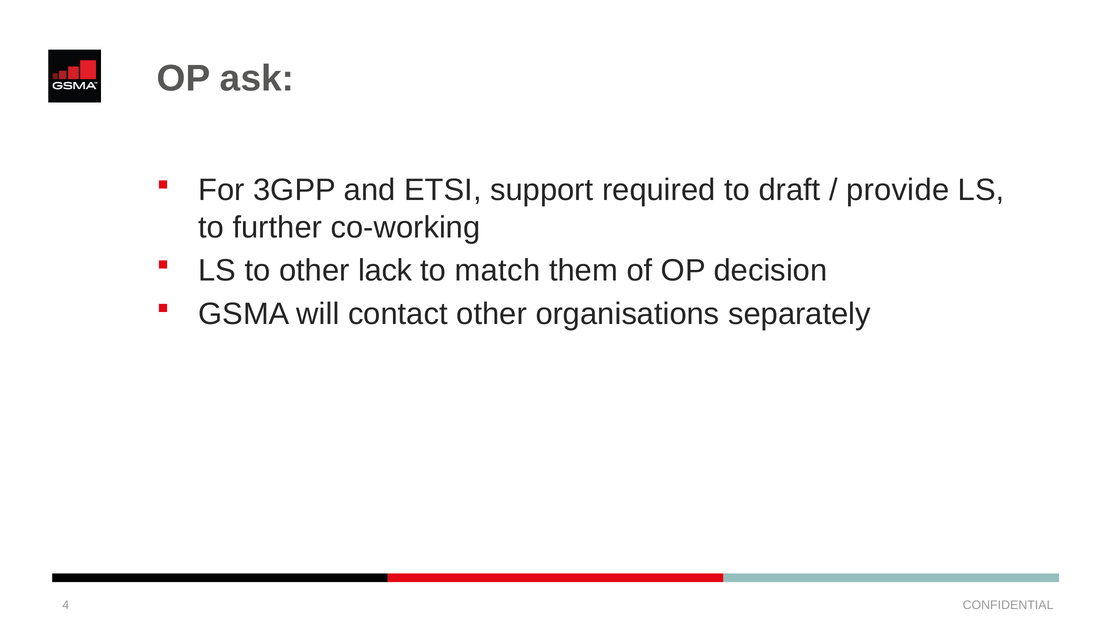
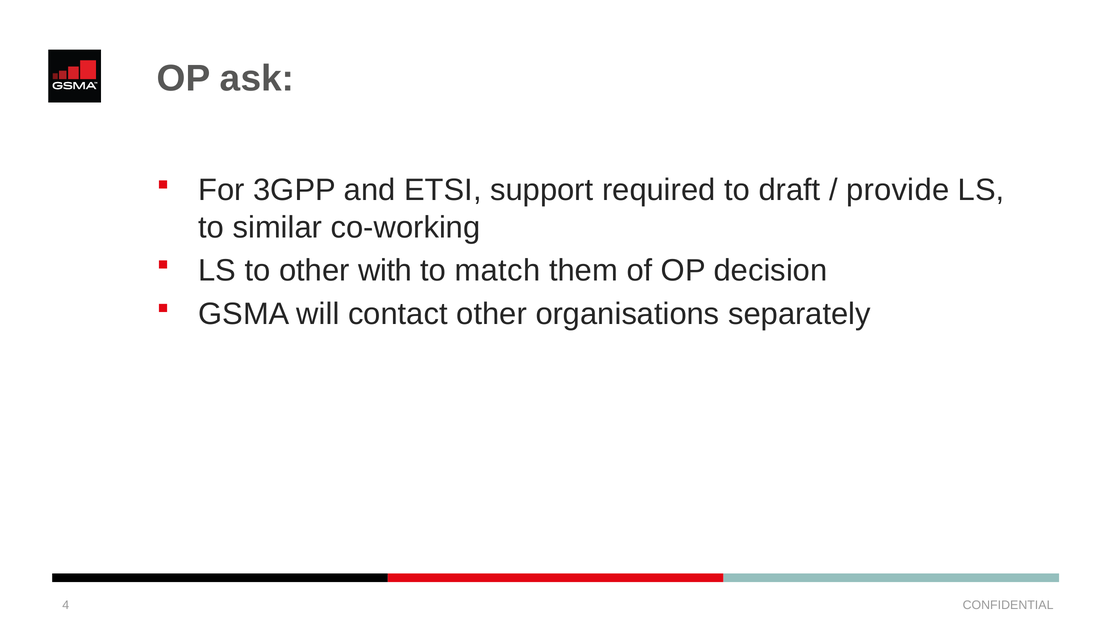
further: further -> similar (277, 227)
lack: lack -> with (385, 271)
